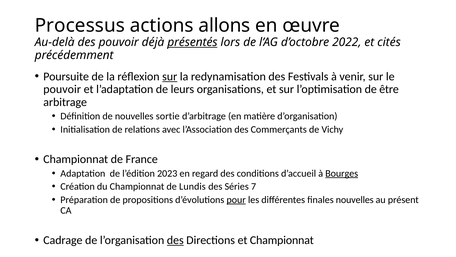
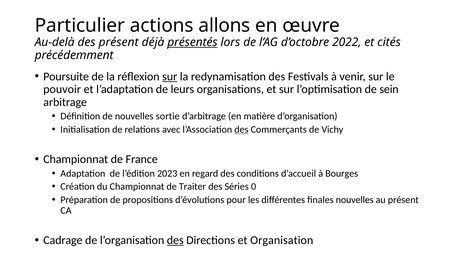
Processus: Processus -> Particulier (80, 25)
des pouvoir: pouvoir -> présent (119, 42)
être: être -> sein (389, 89)
des underline: none -> present (241, 129)
Bourges underline: present -> none (342, 173)
Lundis: Lundis -> Traiter (192, 186)
7: 7 -> 0 (254, 186)
pour underline: present -> none (236, 199)
et Championnat: Championnat -> Organisation (282, 240)
